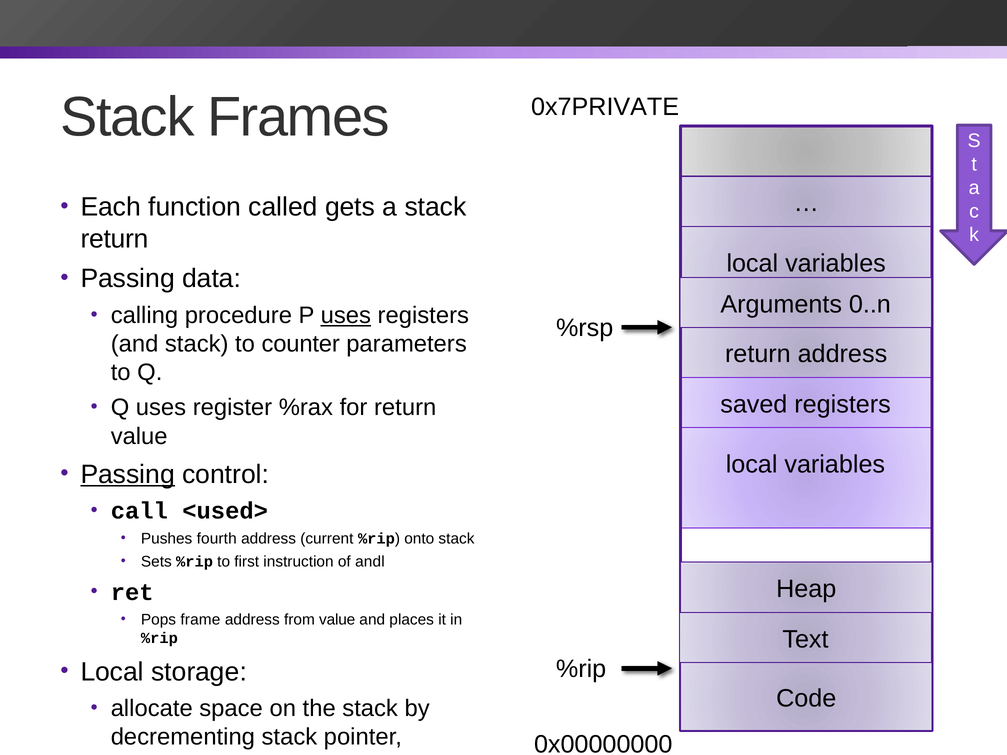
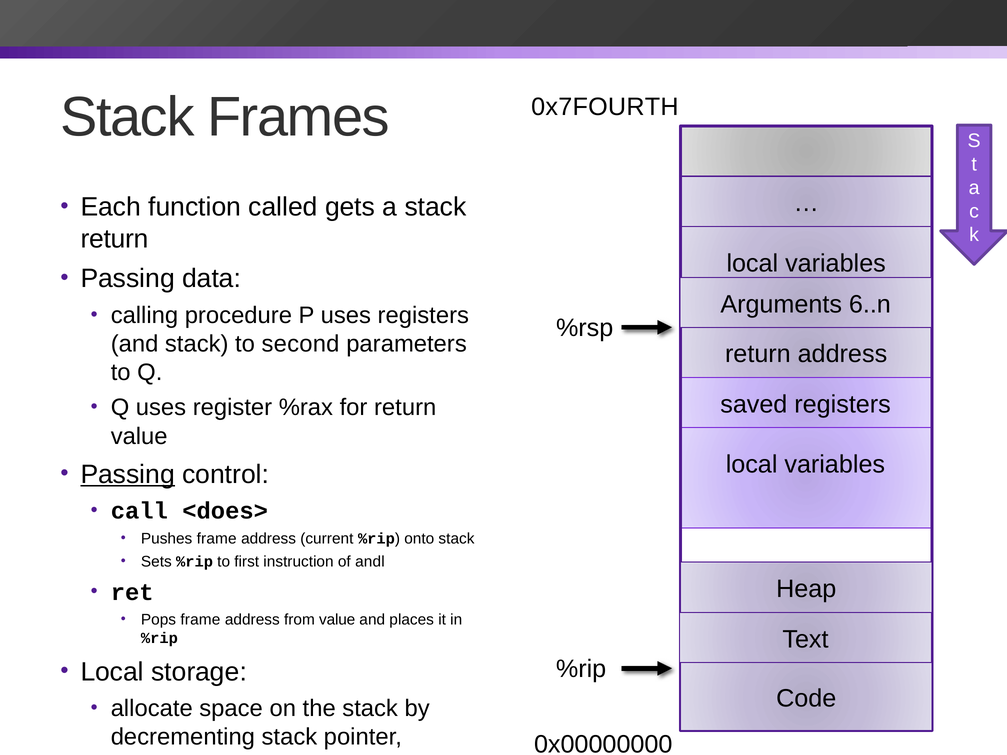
0x7PRIVATE: 0x7PRIVATE -> 0x7FOURTH (605, 107)
0..n: 0..n -> 6..n (870, 304)
uses underline: present -> none (346, 315)
counter: counter -> second (300, 344)
<used>: <used> -> <does> (225, 511)
Pushes fourth: fourth -> frame (217, 539)
